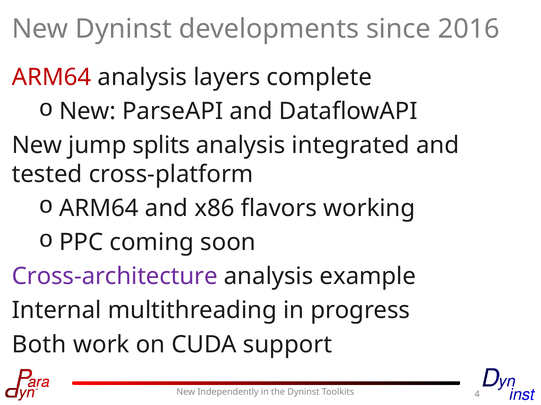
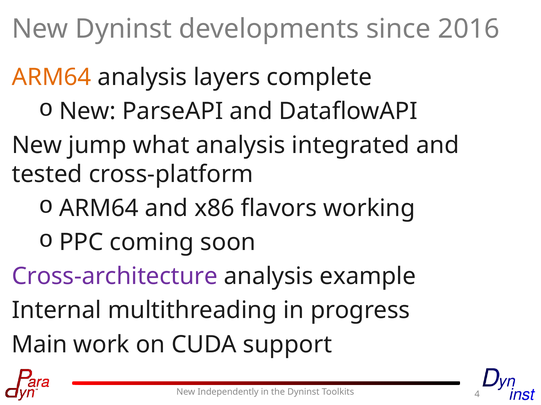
ARM64 colour: red -> orange (52, 77)
splits: splits -> what (161, 146)
Both: Both -> Main (39, 345)
